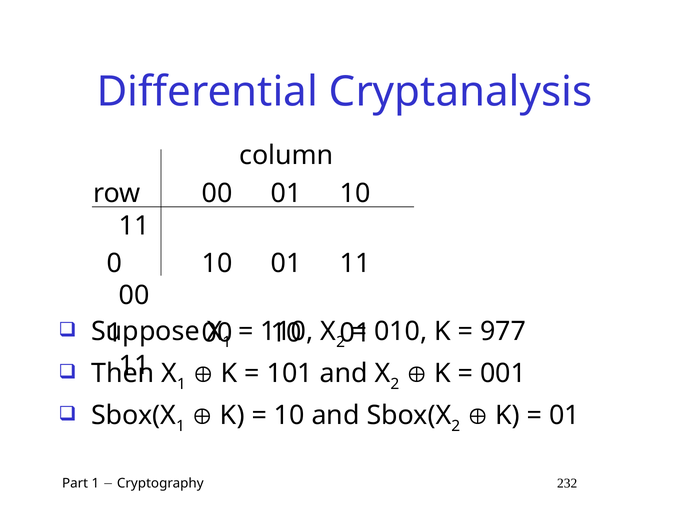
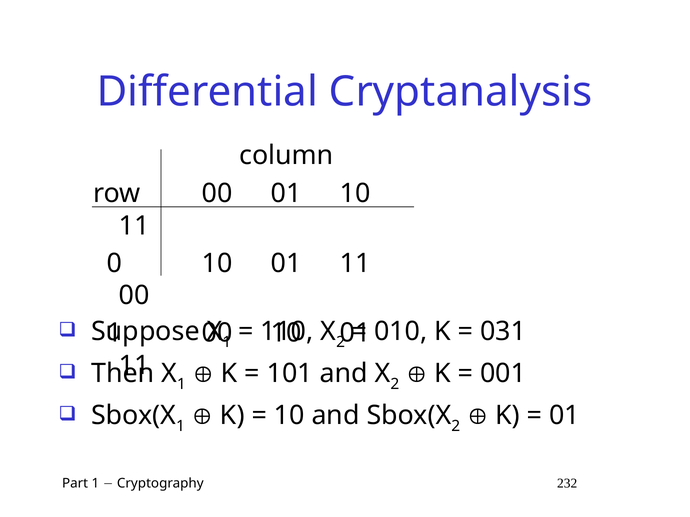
977: 977 -> 031 (503, 332)
